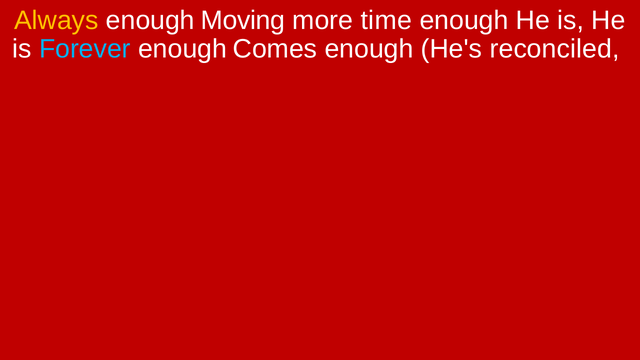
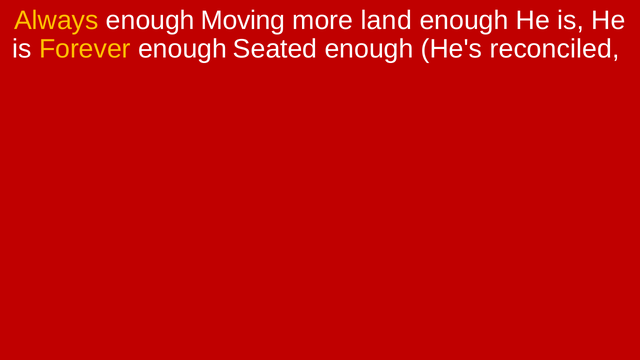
time: time -> land (386, 20)
Forever colour: light blue -> yellow (85, 49)
Comes: Comes -> Seated (275, 49)
